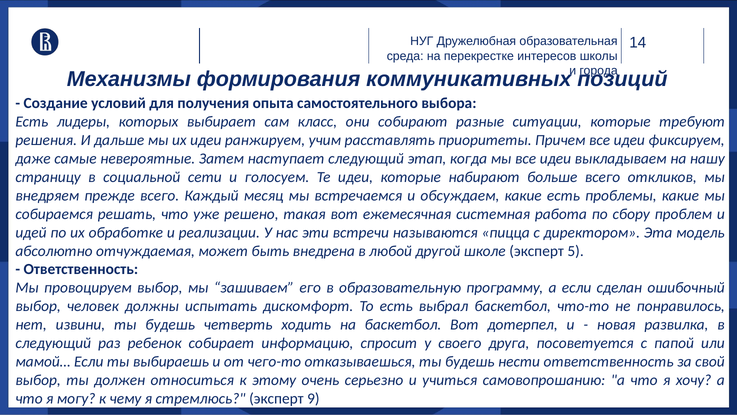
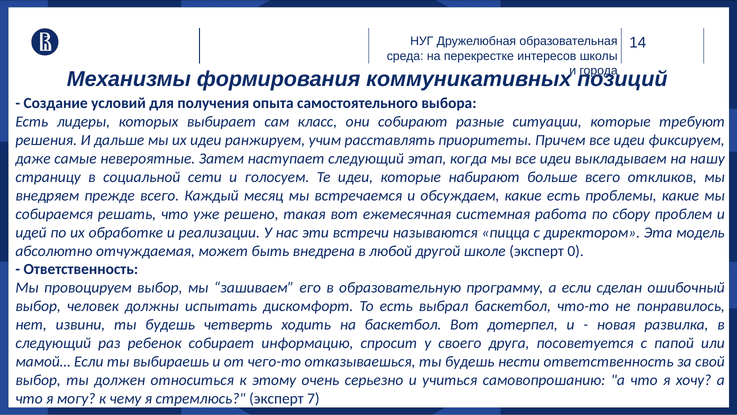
5: 5 -> 0 (576, 251)
9: 9 -> 7 (313, 398)
